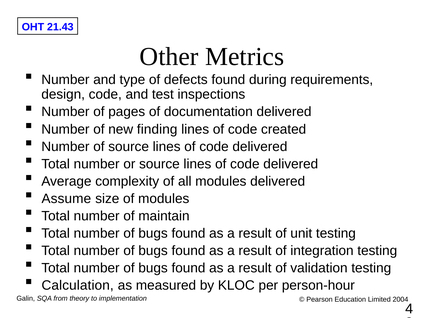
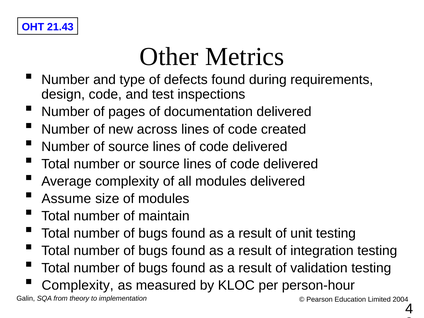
finding: finding -> across (157, 129)
Calculation: Calculation -> Complexity (78, 285)
